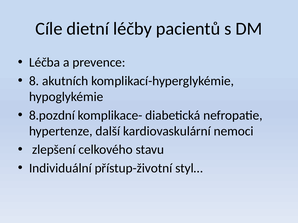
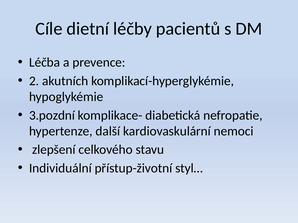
8: 8 -> 2 (34, 81)
8.pozdní: 8.pozdní -> 3.pozdní (52, 116)
